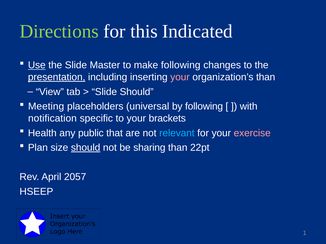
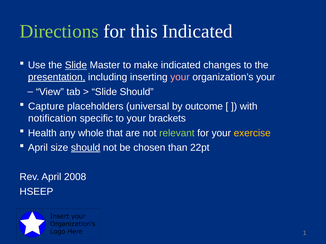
Use underline: present -> none (37, 65)
Slide underline: none -> present (76, 65)
make following: following -> indicated (181, 65)
organization’s than: than -> your (266, 77)
Meeting: Meeting -> Capture (46, 107)
by following: following -> outcome (204, 107)
public: public -> whole (91, 133)
relevant colour: light blue -> light green (177, 133)
exercise colour: pink -> yellow (252, 133)
Plan: Plan -> April (38, 148)
sharing: sharing -> chosen (149, 148)
2057: 2057 -> 2008 (75, 177)
